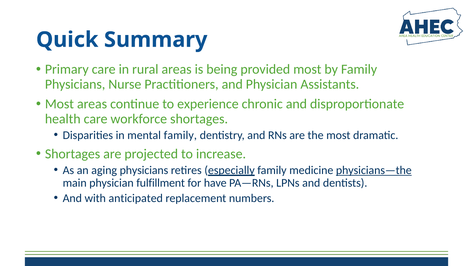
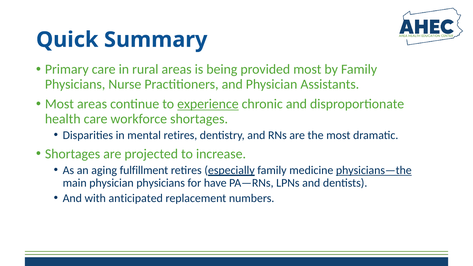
experience underline: none -> present (208, 104)
mental family: family -> retires (180, 135)
aging physicians: physicians -> fulfillment (144, 170)
physician fulfillment: fulfillment -> physicians (161, 183)
